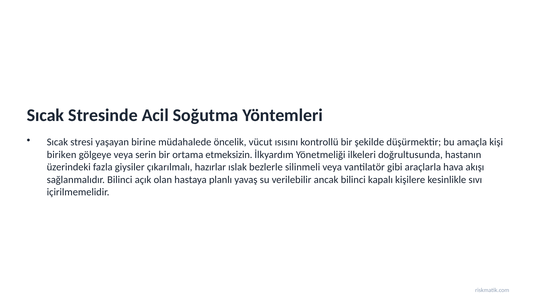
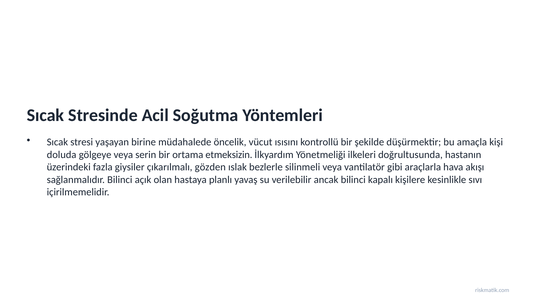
biriken: biriken -> doluda (62, 155)
hazırlar: hazırlar -> gözden (210, 167)
